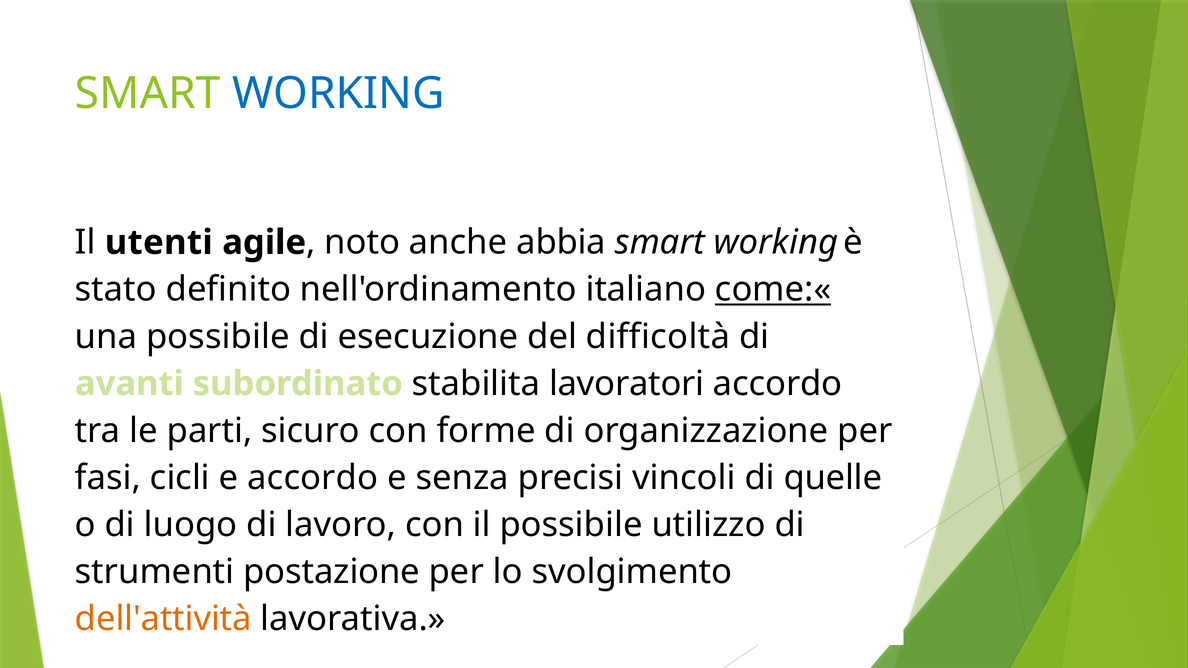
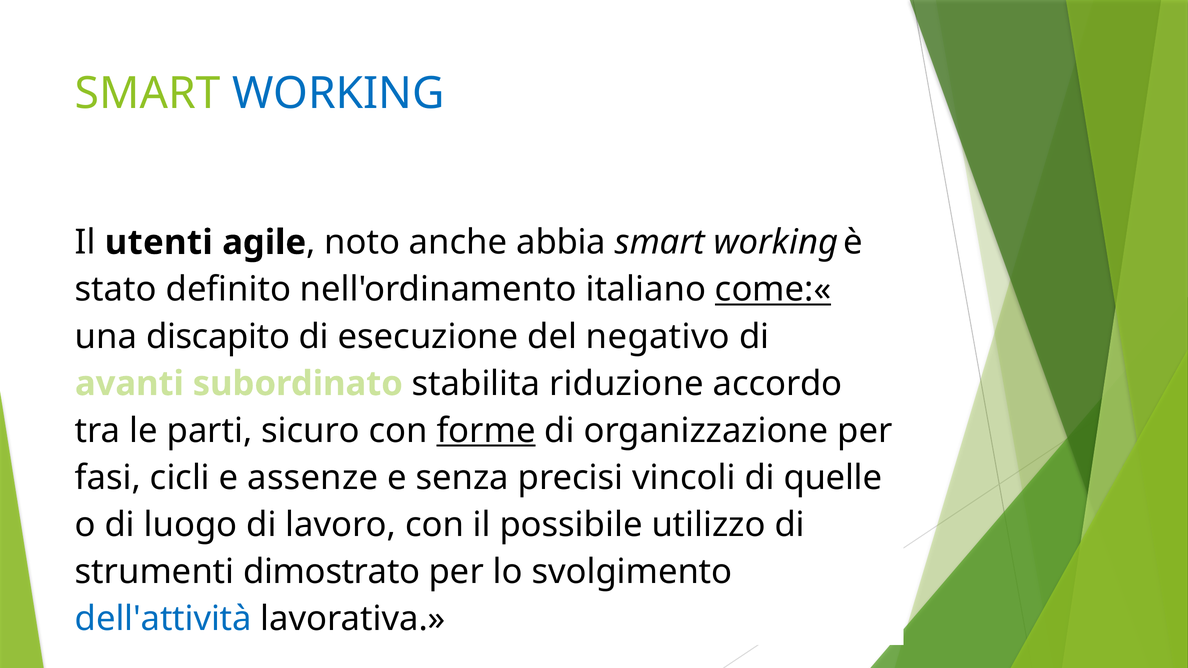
una possibile: possibile -> discapito (218, 337)
difficoltà: difficoltà -> negativo (658, 337)
lavoratori: lavoratori -> riduzione (626, 384)
forme underline: none -> present (486, 431)
e accordo: accordo -> assenze (313, 478)
postazione: postazione -> dimostrato (332, 572)
dell'attività colour: orange -> blue (163, 619)
